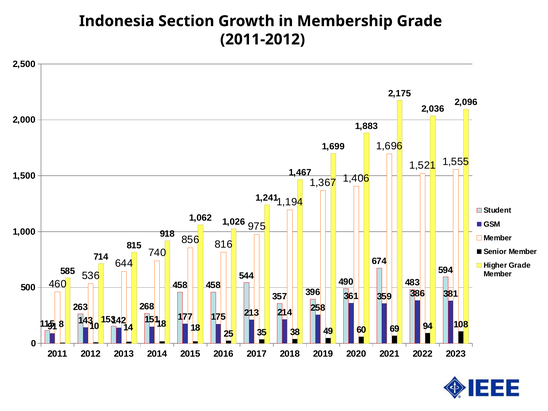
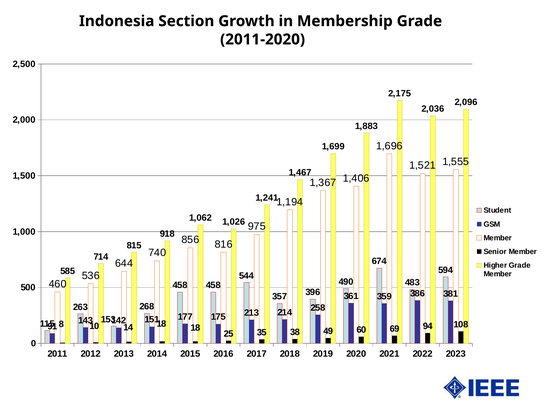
2011-2012: 2011-2012 -> 2011-2020 (263, 39)
